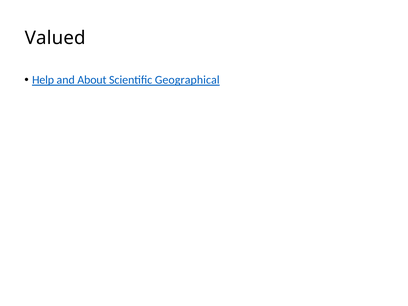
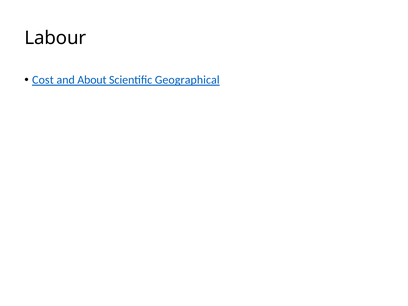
Valued: Valued -> Labour (55, 38)
Help: Help -> Cost (43, 80)
